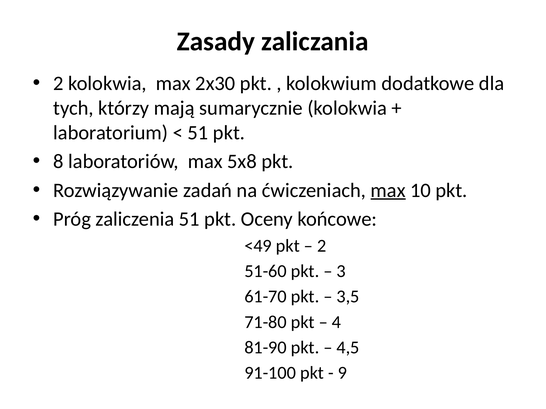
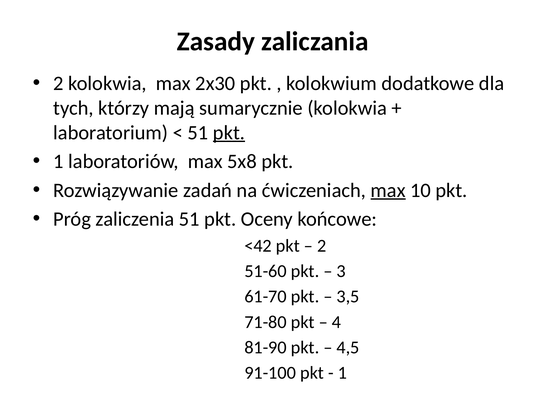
pkt underline: none -> present (229, 133)
8: 8 -> 1 (58, 162)
<49: <49 -> <42 (258, 246)
9: 9 -> 1 (342, 373)
